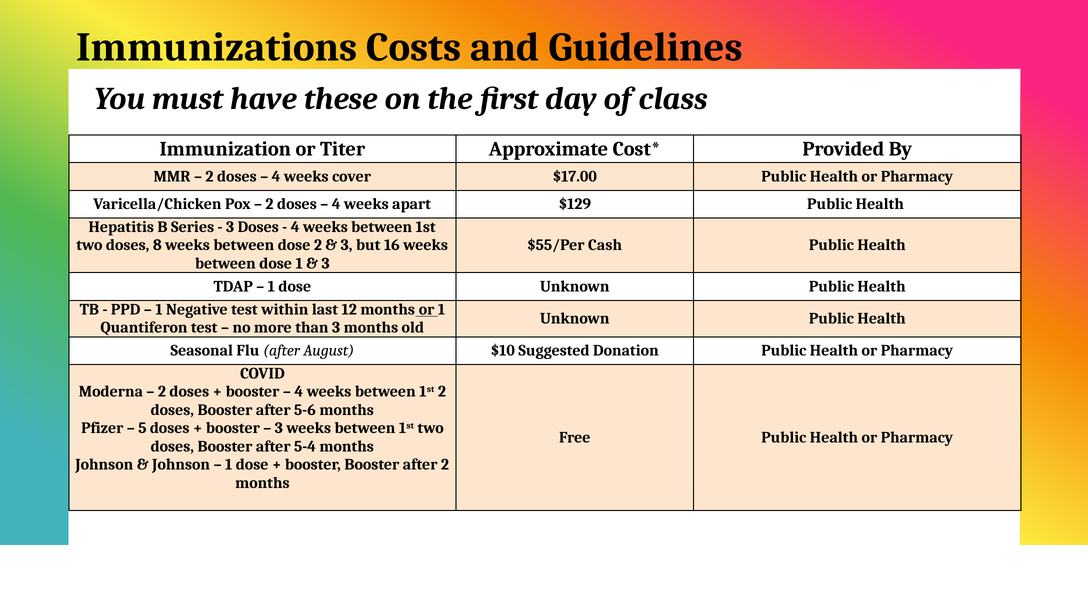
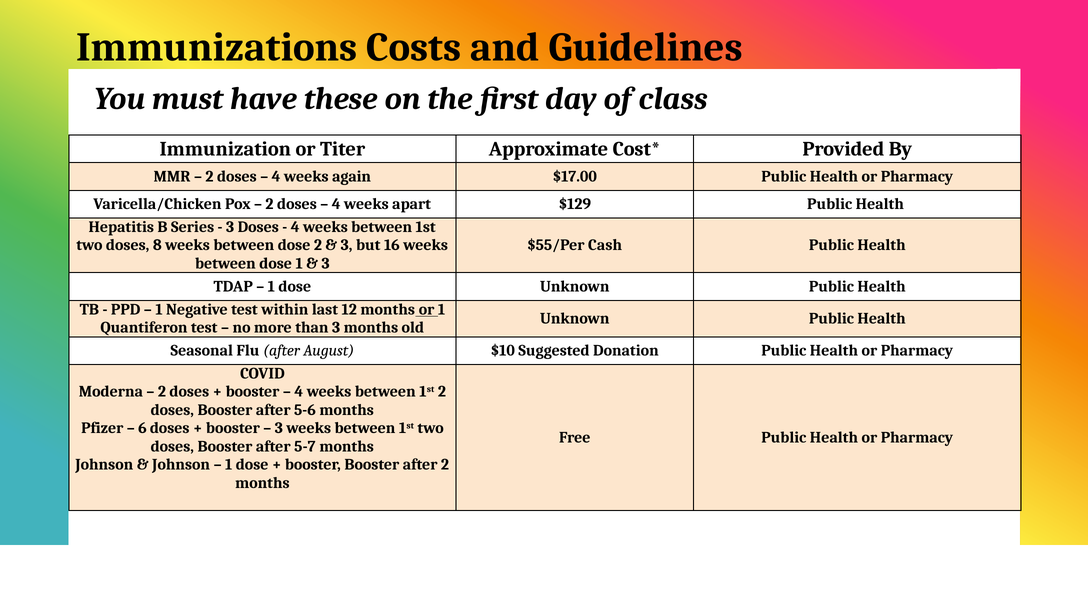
cover: cover -> again (352, 176)
5: 5 -> 6 (142, 428)
5-4: 5-4 -> 5-7 (305, 446)
